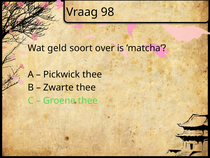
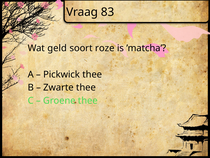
98: 98 -> 83 (108, 12)
over: over -> roze (105, 48)
